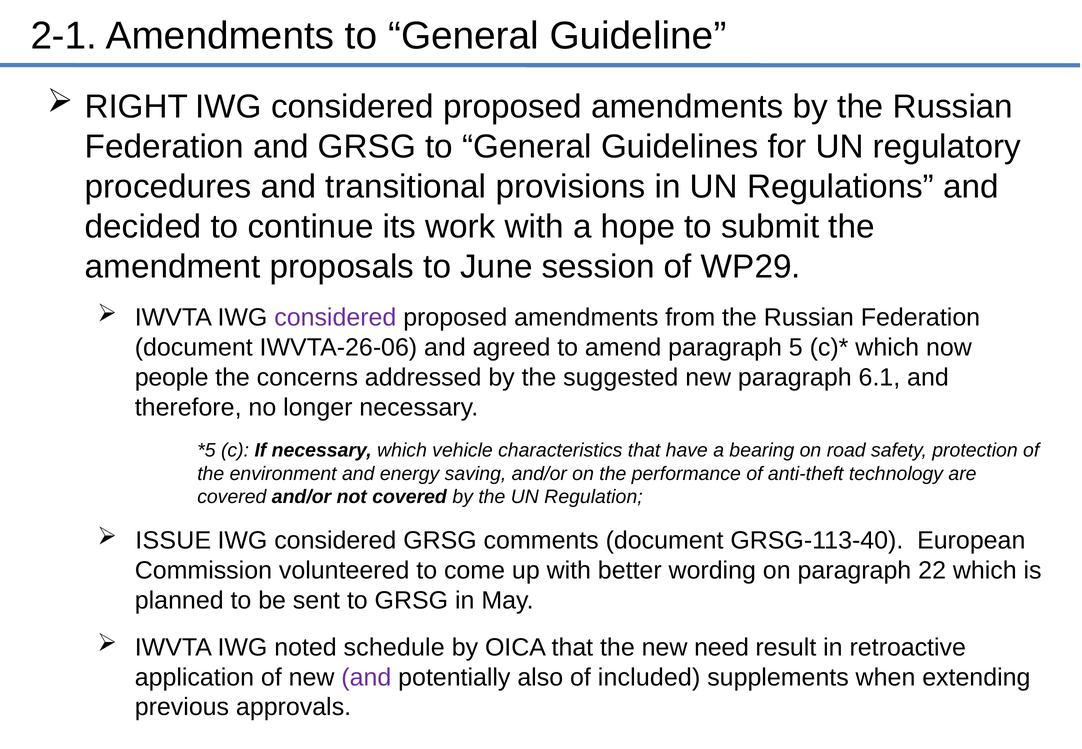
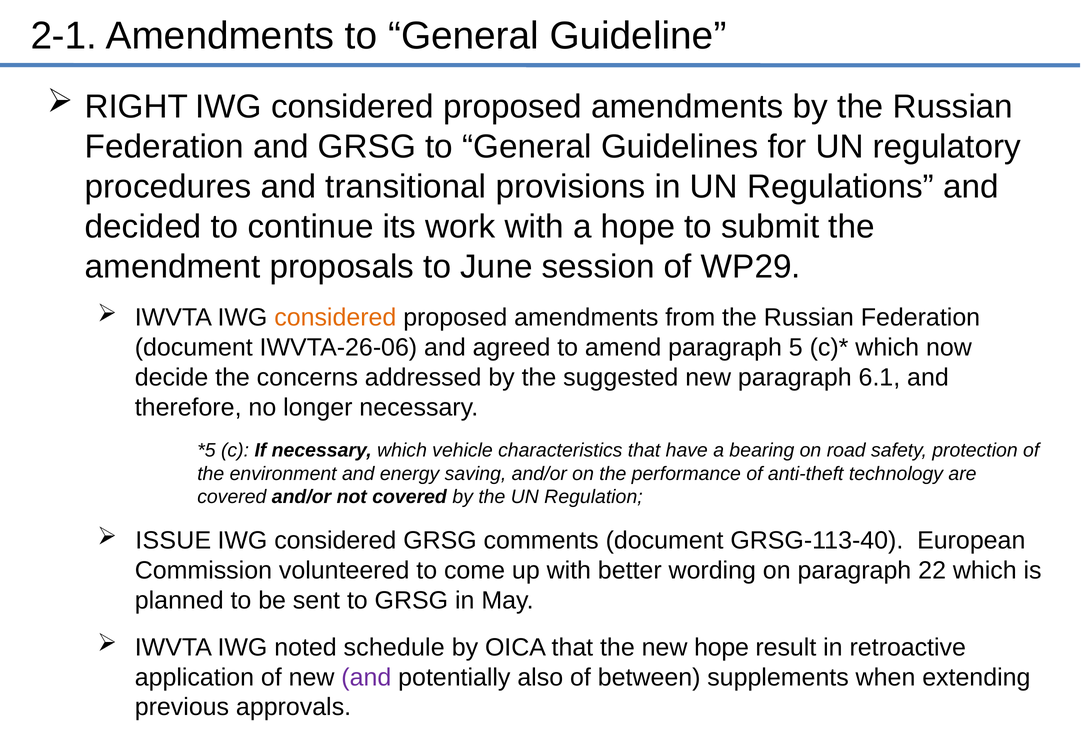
considered colour: purple -> orange (335, 318)
people: people -> decide (172, 378)
new need: need -> hope (722, 647)
included: included -> between (649, 677)
